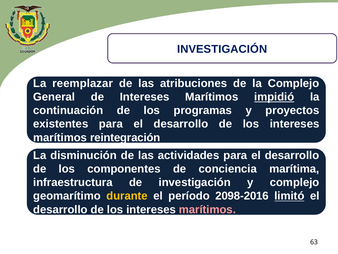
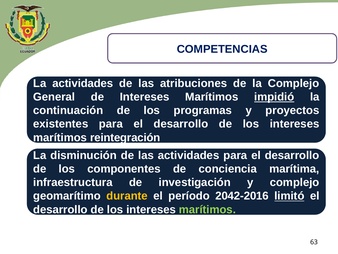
INVESTIGACIÓN: INVESTIGACIÓN -> COMPETENCIAS (222, 49)
La reemplazar: reemplazar -> actividades (83, 83)
2098-2016: 2098-2016 -> 2042-2016 (242, 196)
marítimos colour: pink -> light green (207, 209)
